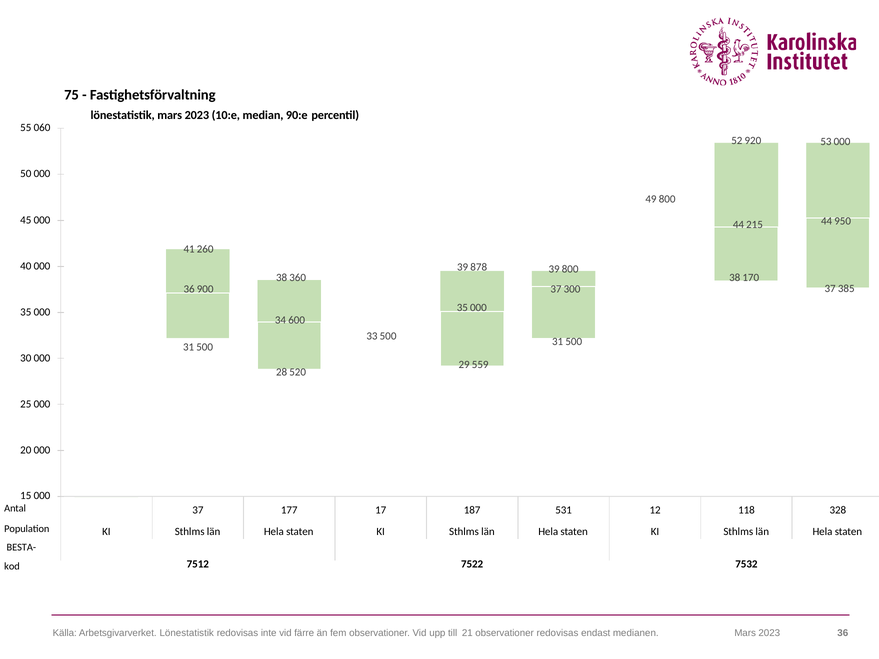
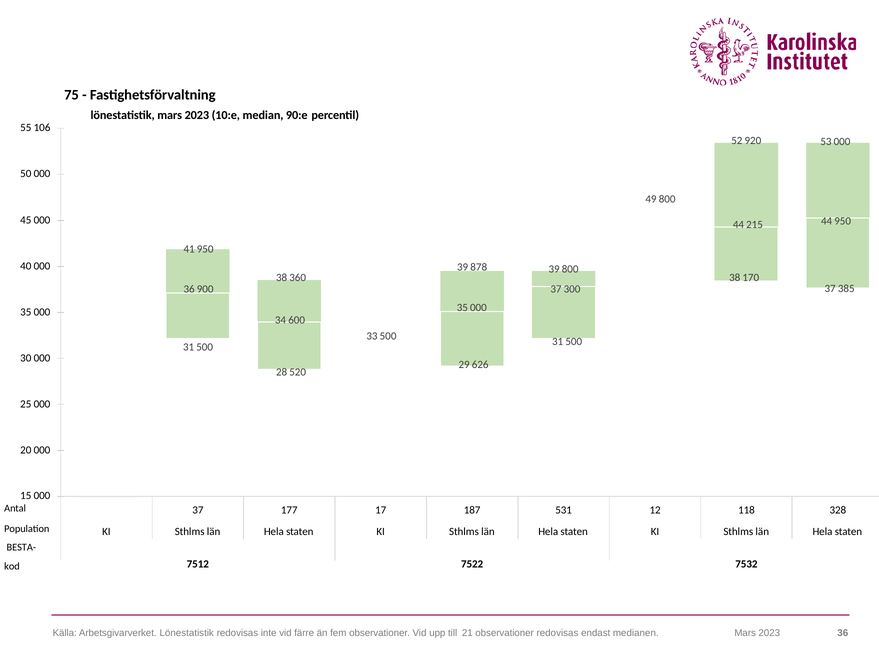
060: 060 -> 106 (42, 128)
41 260: 260 -> 950 (205, 249)
559: 559 -> 626 (480, 365)
